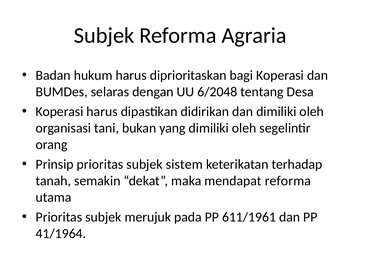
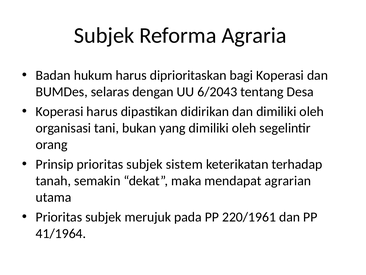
6/2048: 6/2048 -> 6/2043 (217, 92)
mendapat reforma: reforma -> agrarian (288, 181)
611/1961: 611/1961 -> 220/1961 (249, 217)
